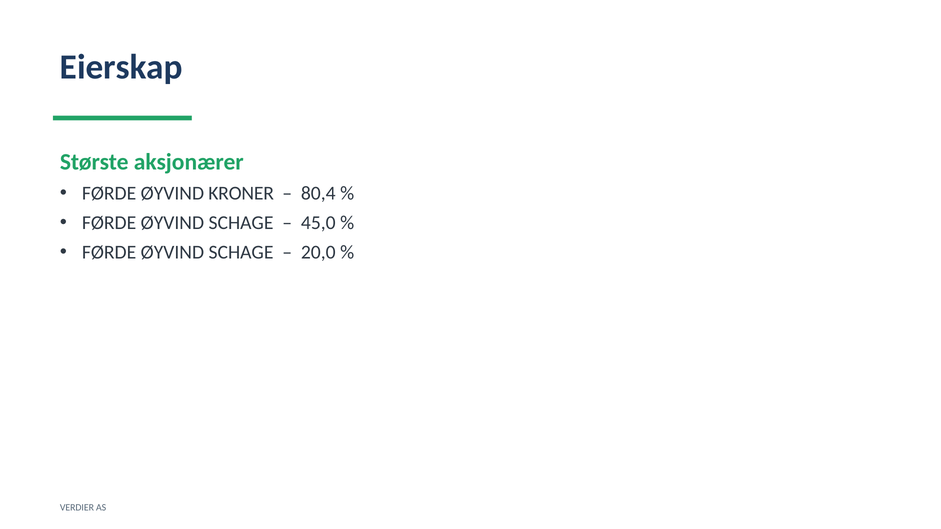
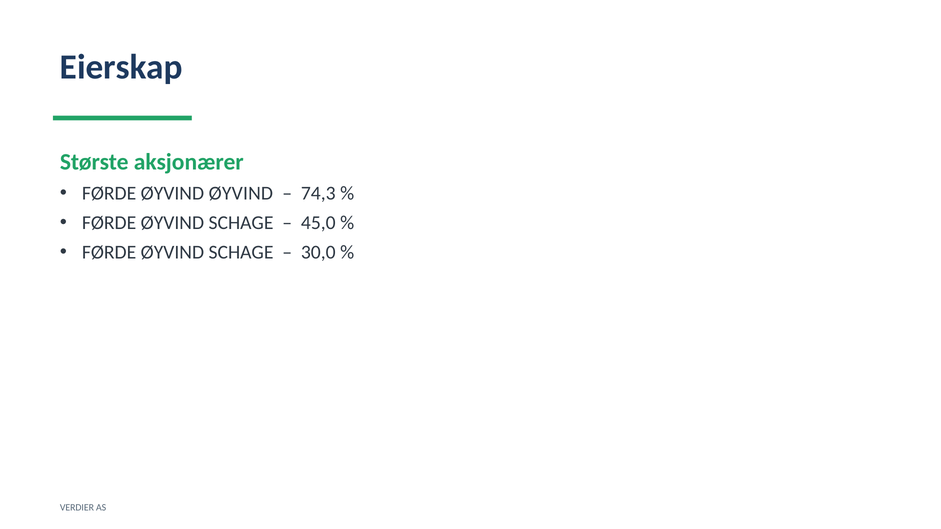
ØYVIND KRONER: KRONER -> ØYVIND (241, 193)
80,4: 80,4 -> 74,3 (318, 193)
20,0: 20,0 -> 30,0 (318, 252)
